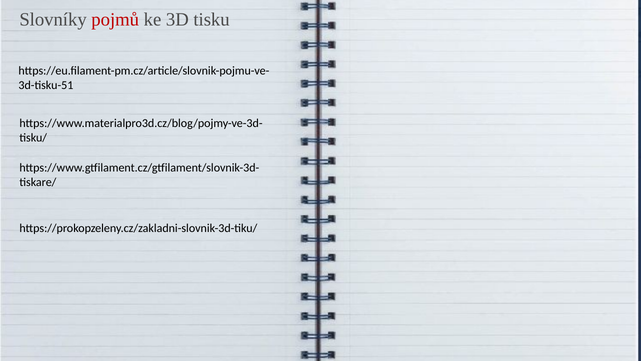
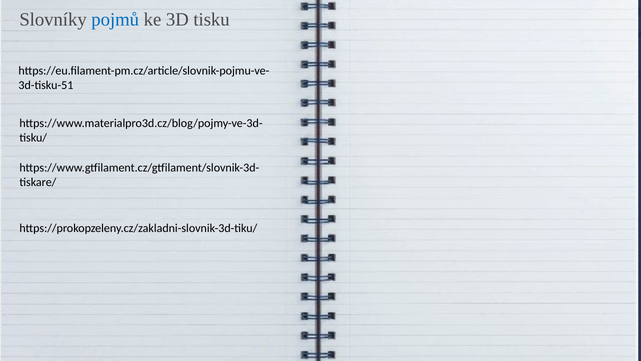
pojmů colour: red -> blue (115, 20)
